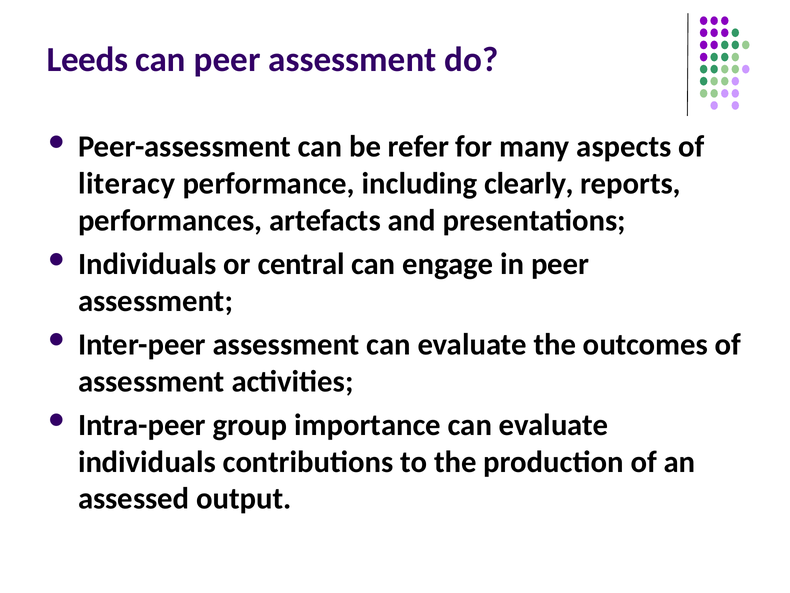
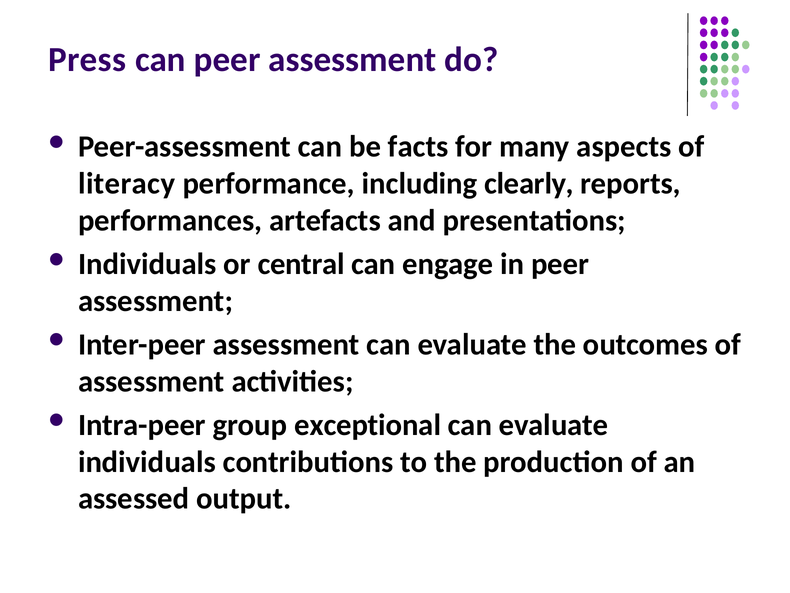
Leeds: Leeds -> Press (87, 59)
refer: refer -> facts (418, 147)
importance: importance -> exceptional (368, 425)
